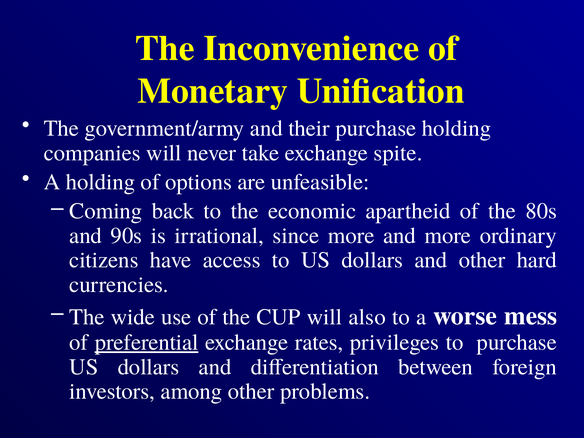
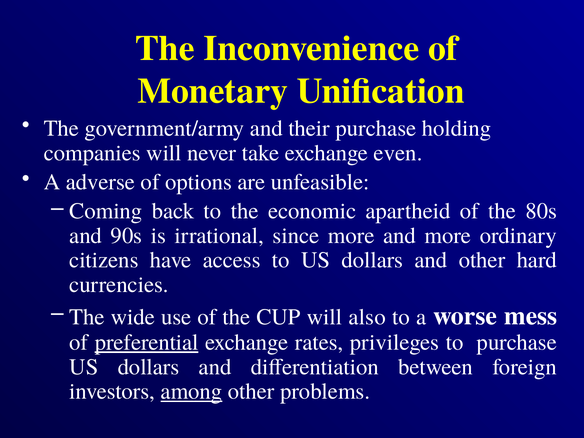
spite: spite -> even (398, 153)
A holding: holding -> adverse (100, 182)
among underline: none -> present (191, 391)
